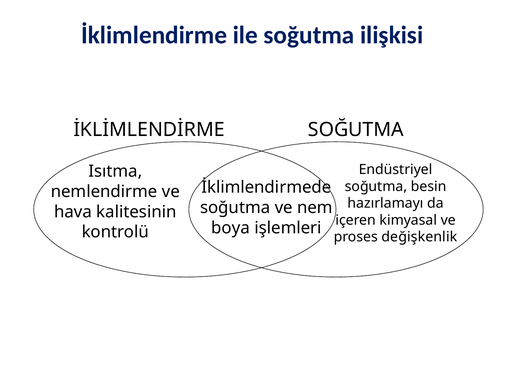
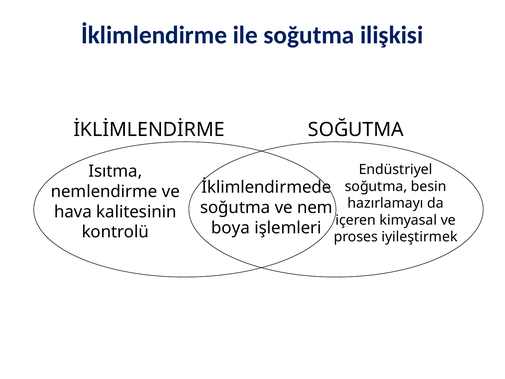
değişkenlik: değişkenlik -> iyileştirmek (419, 237)
